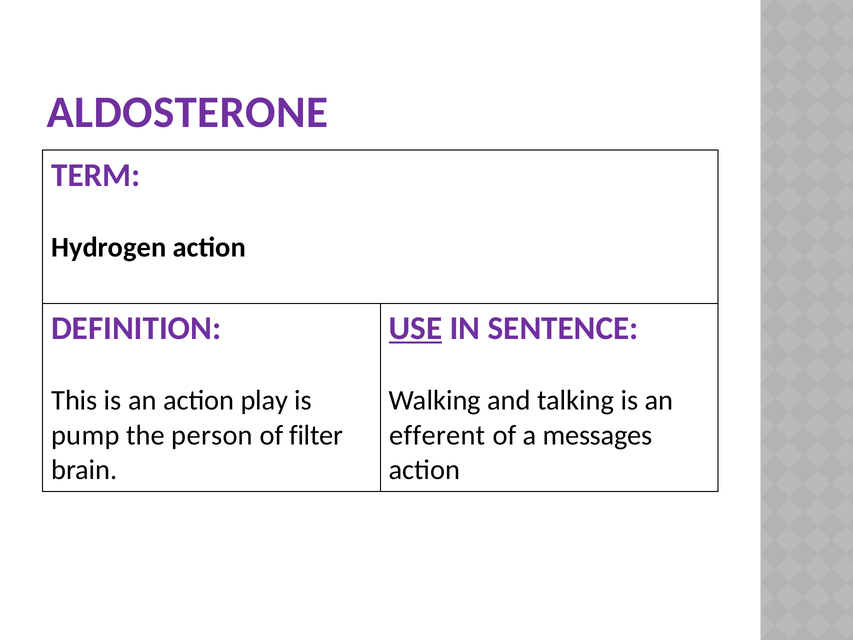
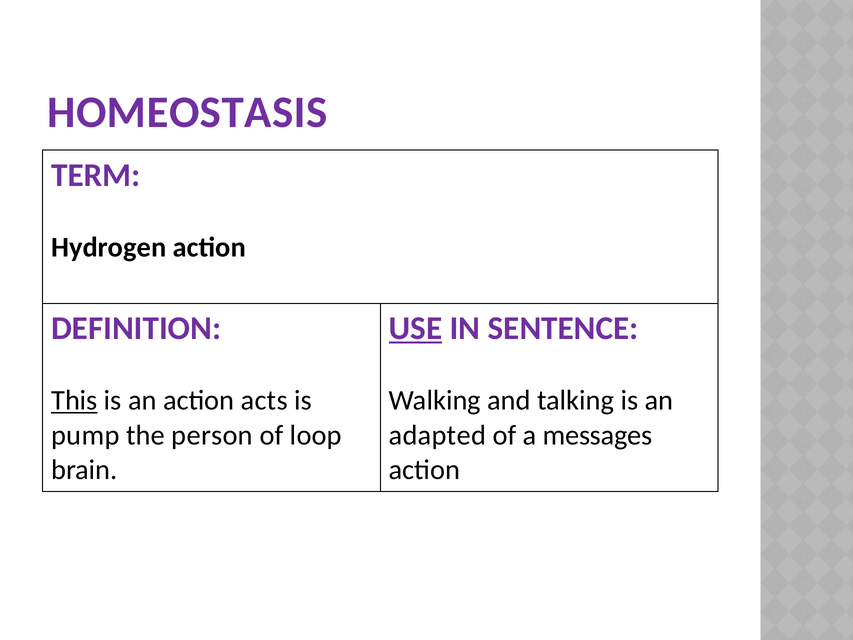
ALDOSTERONE: ALDOSTERONE -> HOMEOSTASIS (187, 113)
This underline: none -> present (74, 400)
play: play -> acts (264, 400)
filter: filter -> loop (316, 435)
efferent: efferent -> adapted (437, 435)
